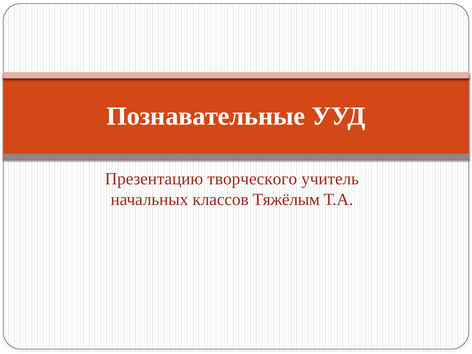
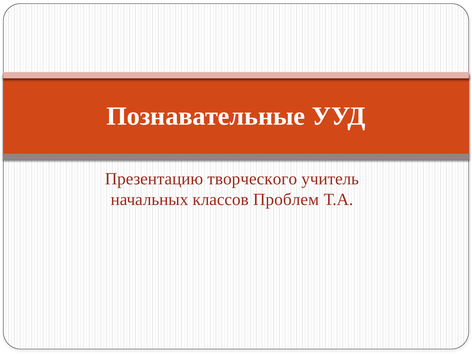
Тяжёлым: Тяжёлым -> Проблем (286, 199)
